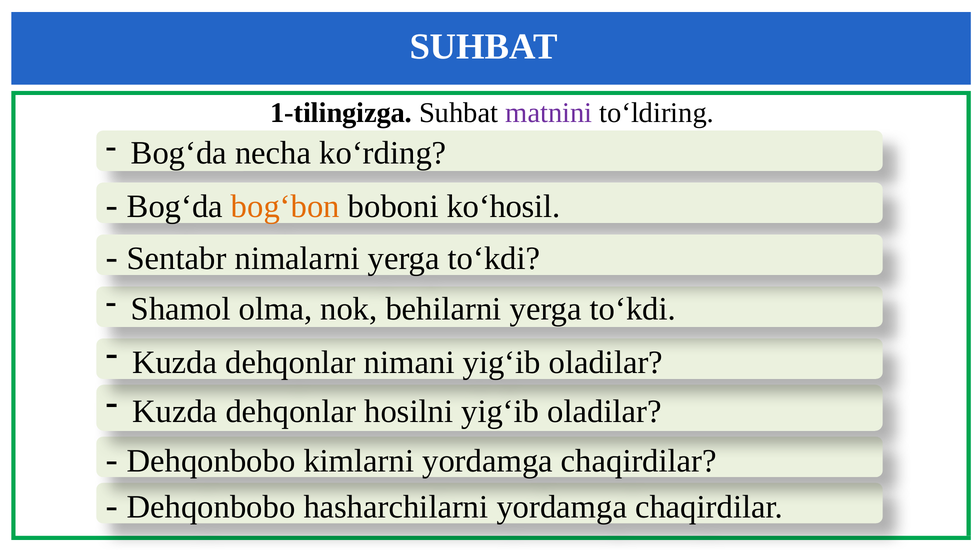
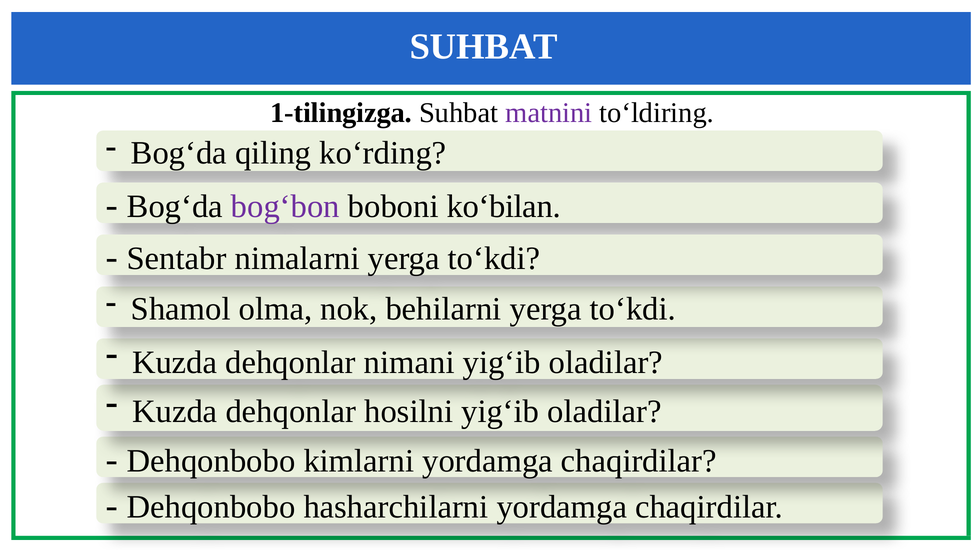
necha: necha -> qiling (273, 153)
bog‘bon colour: orange -> purple (285, 207)
ko‘hosil: ko‘hosil -> ko‘bilan (504, 207)
